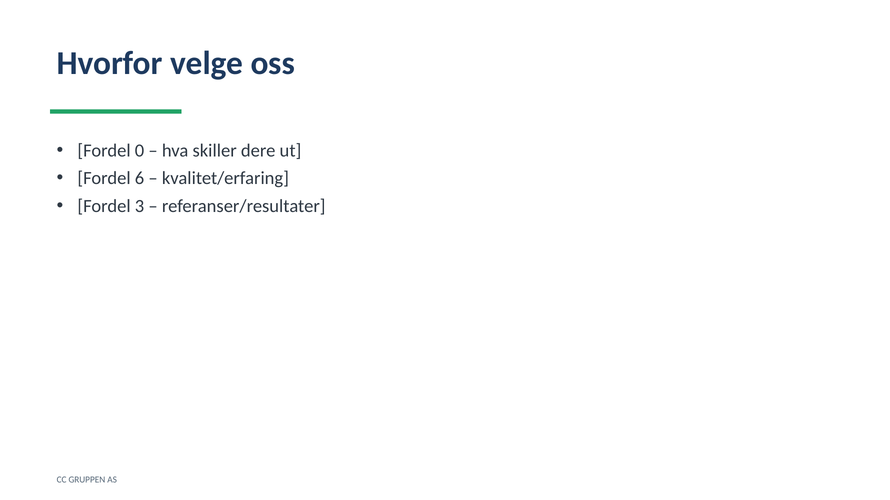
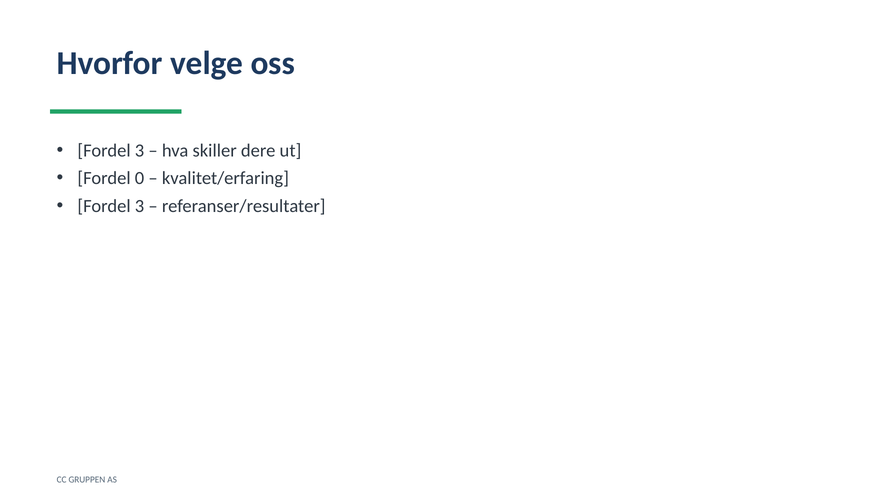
0: 0 -> 3 (140, 151)
6: 6 -> 0 (140, 179)
